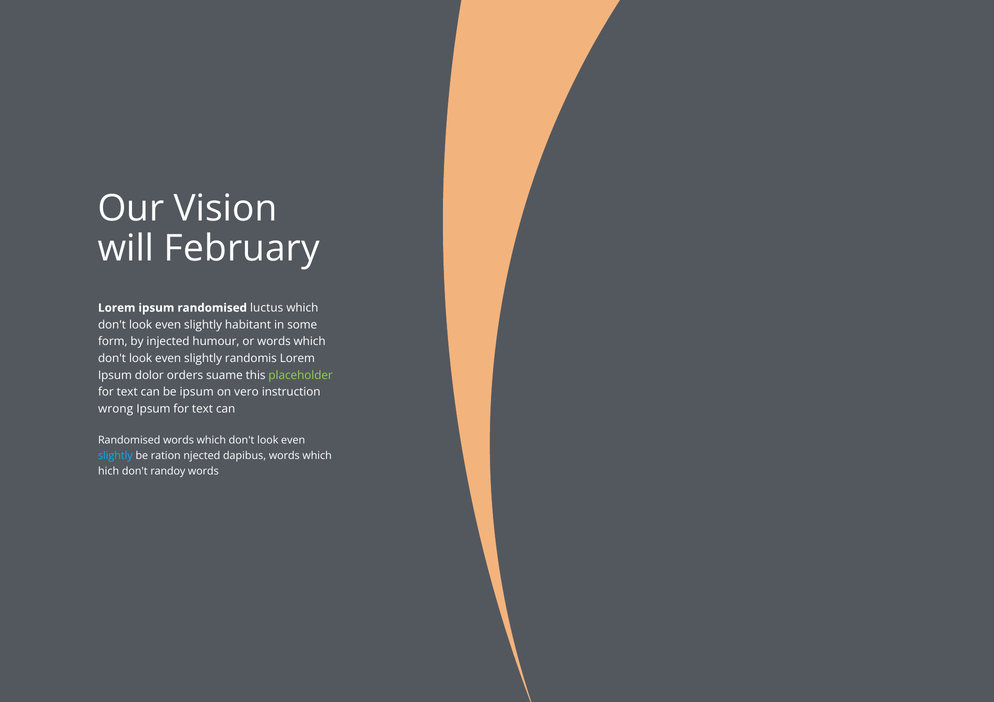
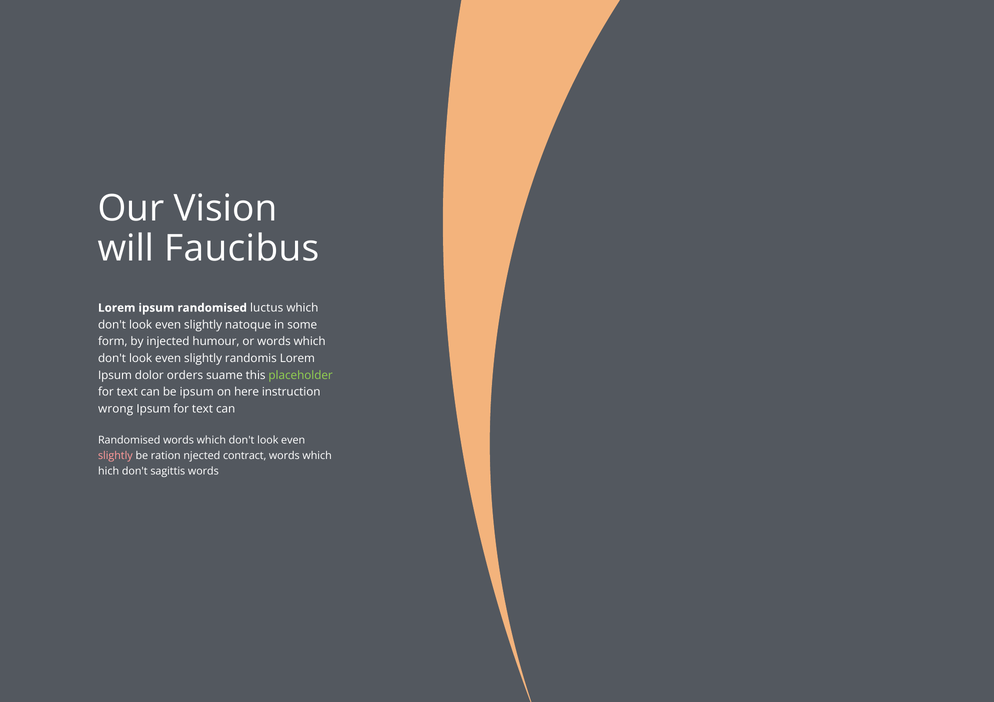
February: February -> Faucibus (242, 249)
habitant: habitant -> natoque (248, 325)
vero: vero -> here (247, 392)
slightly colour: light blue -> pink (115, 456)
dapibus: dapibus -> contract (245, 456)
randoy: randoy -> sagittis (168, 471)
